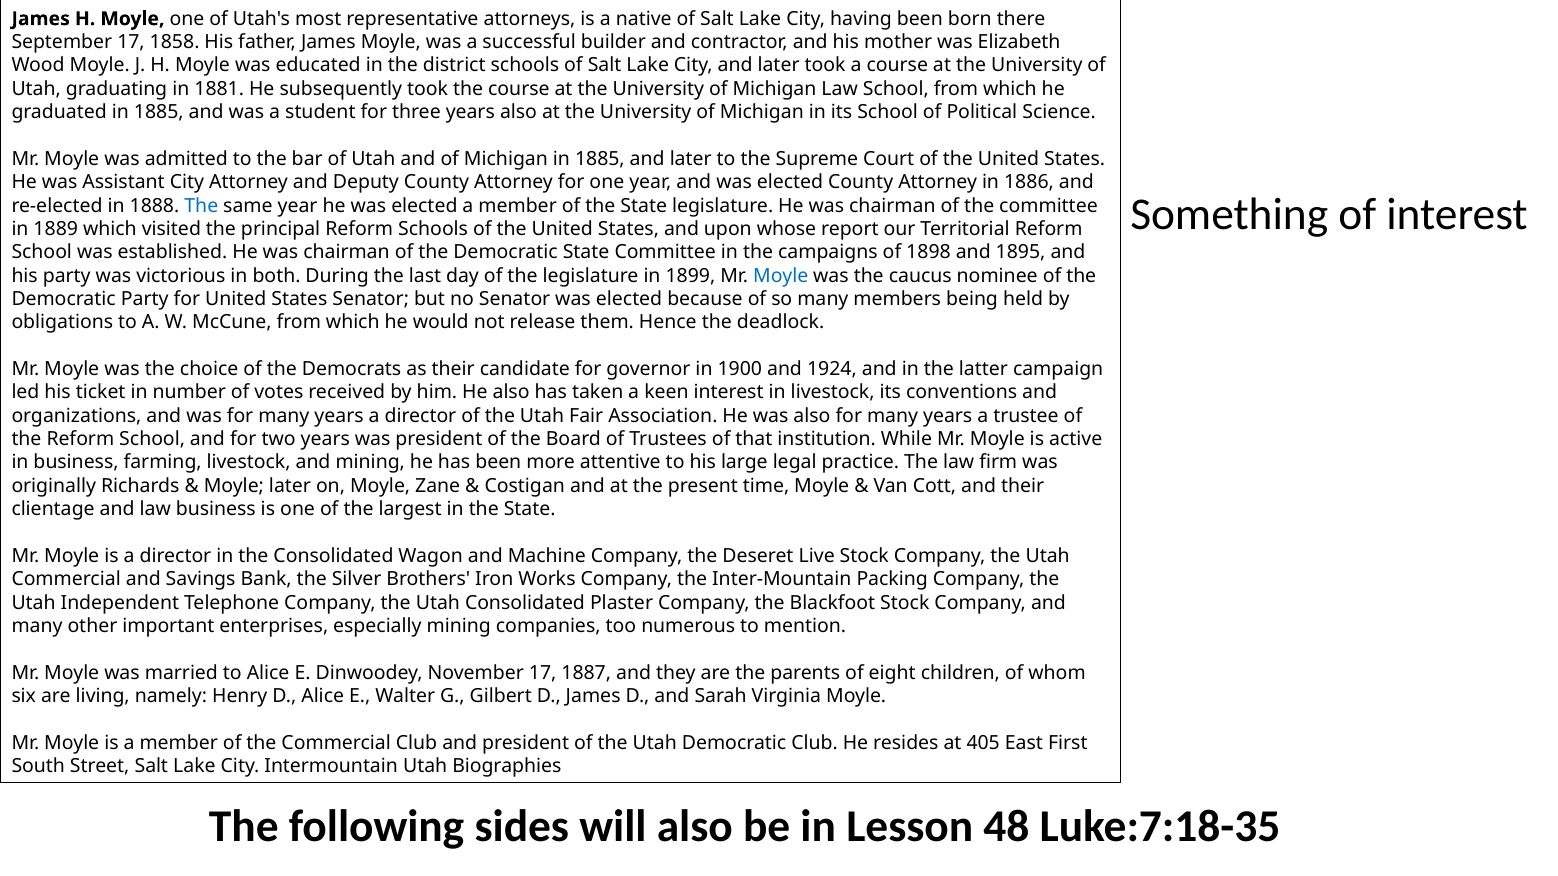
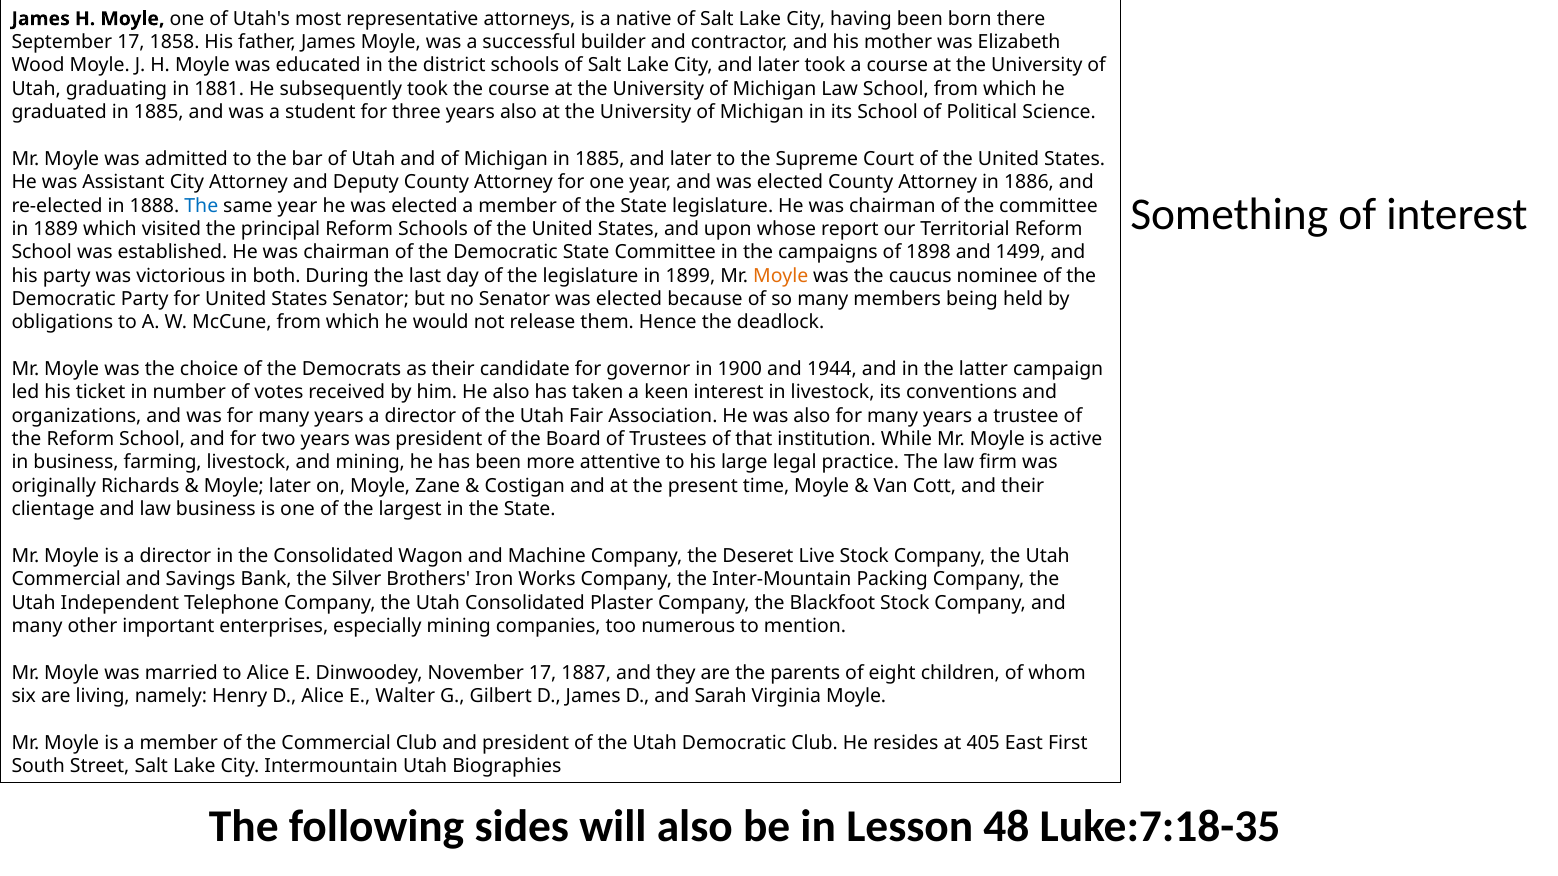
1895: 1895 -> 1499 (1021, 252)
Moyle colour: blue -> orange (781, 276)
1924: 1924 -> 1944 (832, 369)
